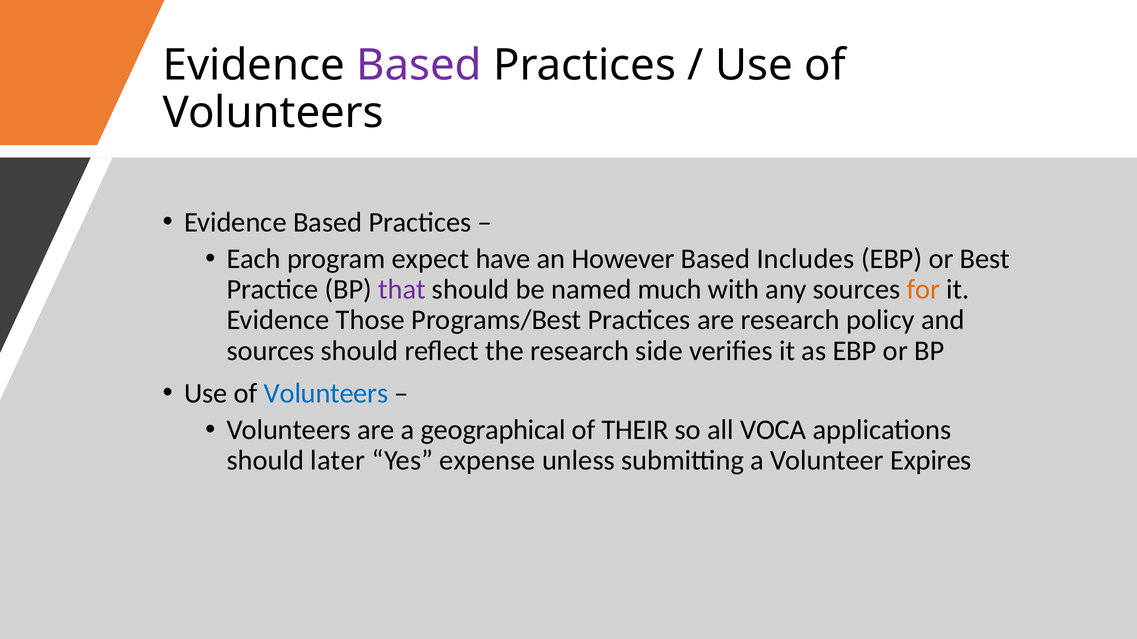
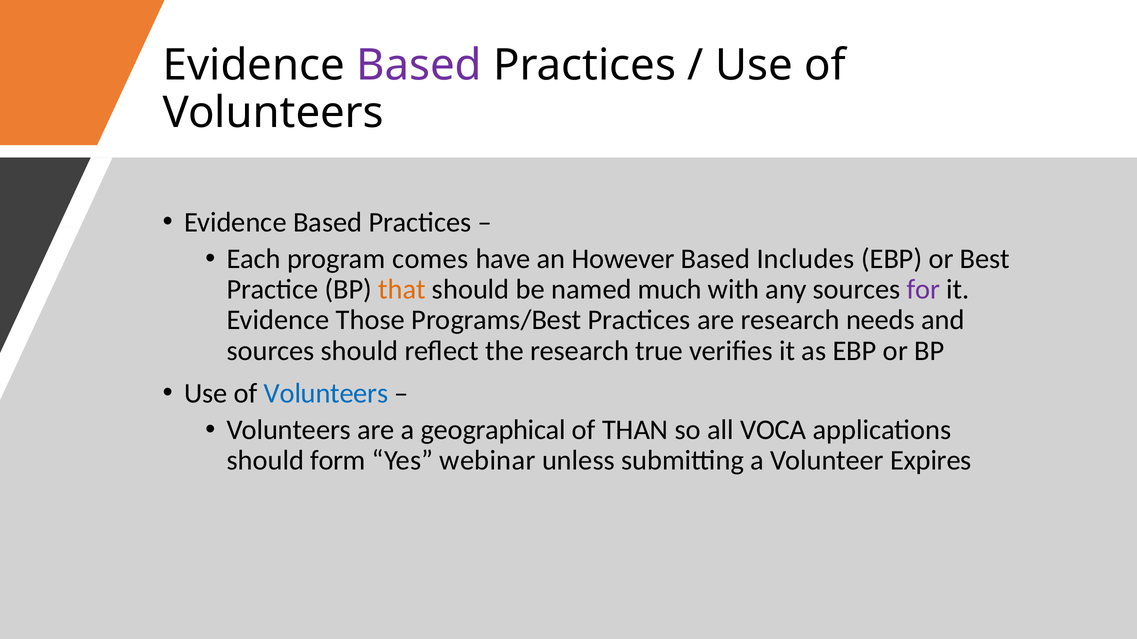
expect: expect -> comes (430, 259)
that colour: purple -> orange (402, 290)
for colour: orange -> purple (924, 290)
policy: policy -> needs (880, 320)
side: side -> true (659, 351)
THEIR: THEIR -> THAN (635, 430)
later: later -> form (338, 461)
expense: expense -> webinar (487, 461)
